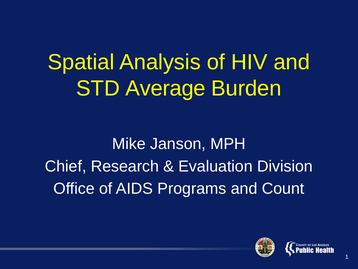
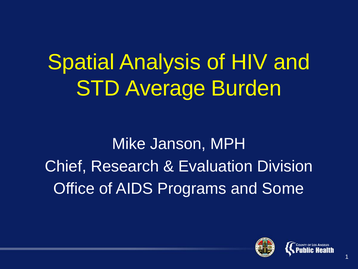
Count: Count -> Some (283, 188)
